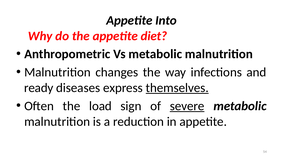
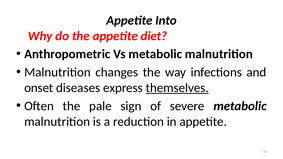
ready: ready -> onset (39, 88)
load: load -> pale (100, 106)
severe underline: present -> none (187, 106)
